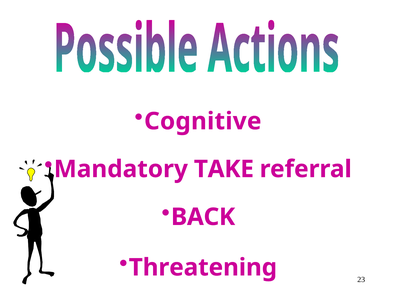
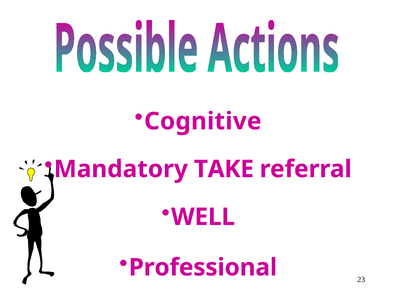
BACK: BACK -> WELL (203, 217)
Threatening: Threatening -> Professional (203, 268)
